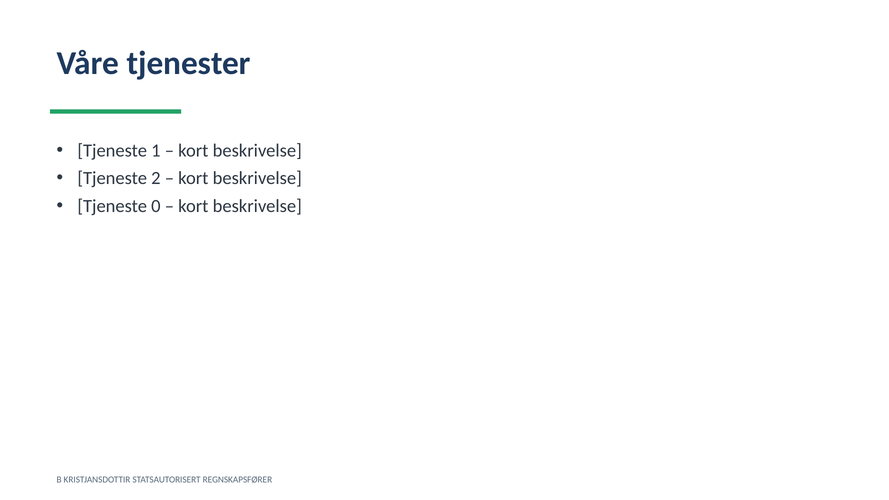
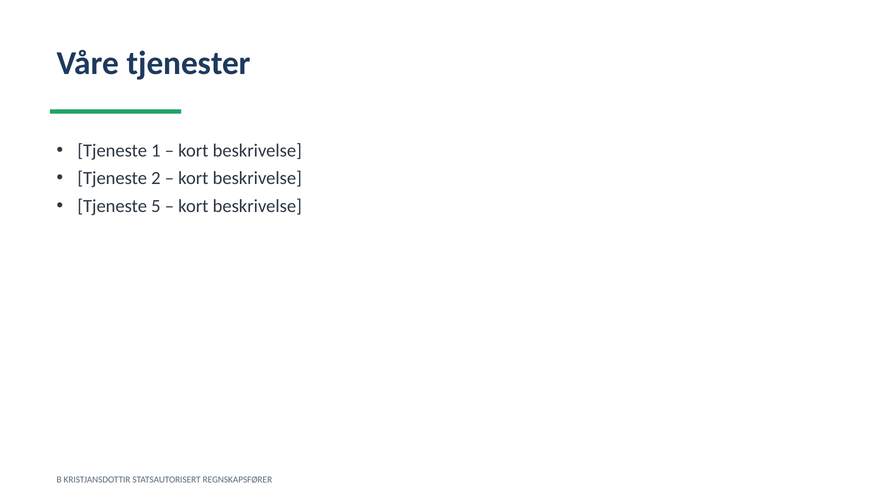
0: 0 -> 5 (156, 206)
